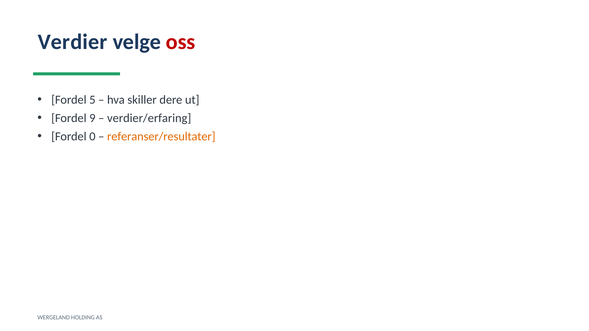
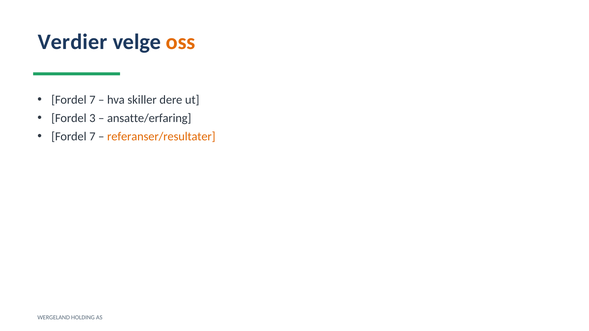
oss colour: red -> orange (181, 42)
5: 5 -> 7 (92, 100)
9: 9 -> 3 (92, 118)
verdier/erfaring: verdier/erfaring -> ansatte/erfaring (149, 118)
0: 0 -> 7 (92, 137)
